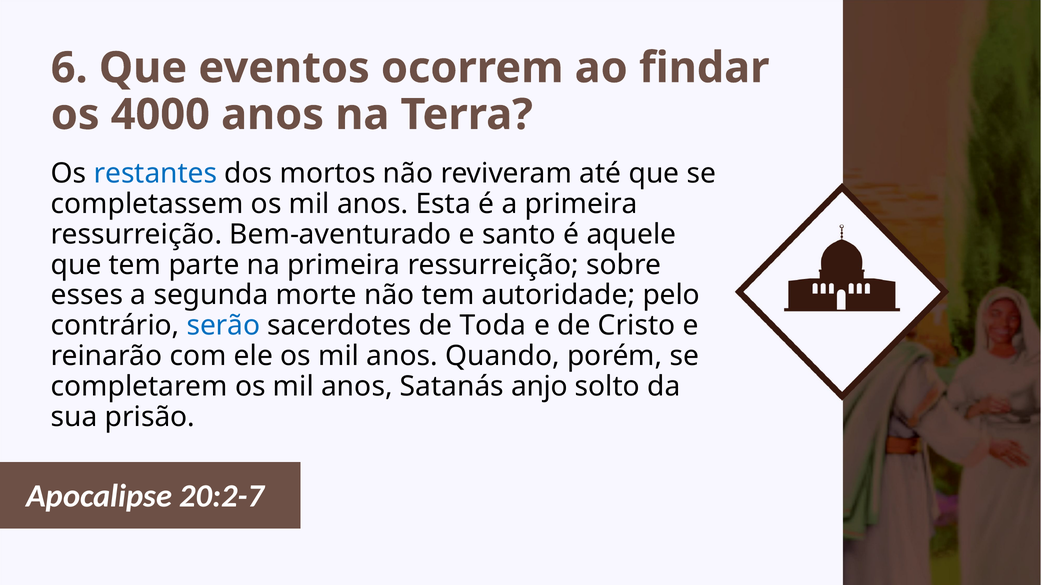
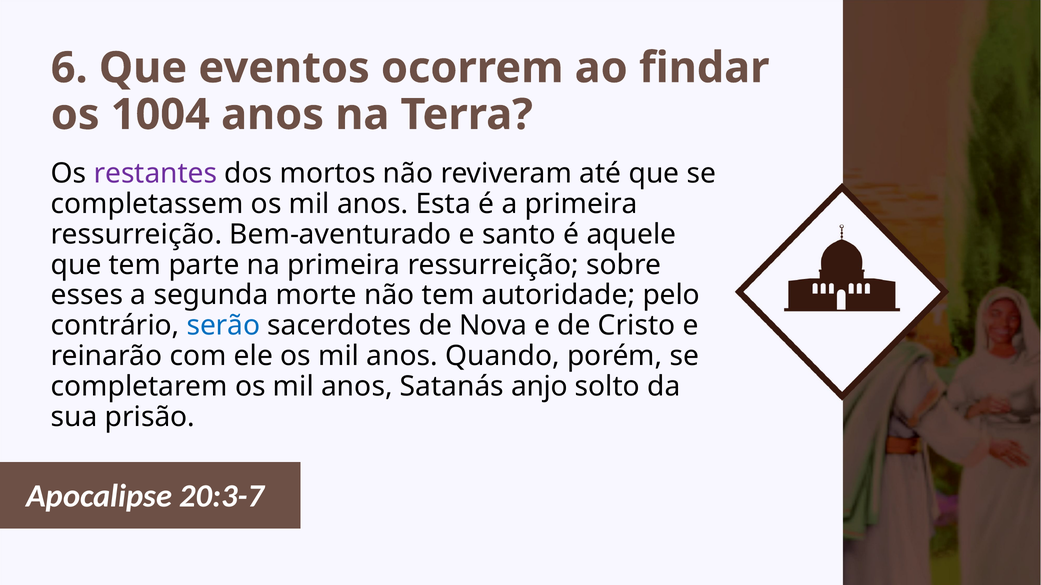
4000: 4000 -> 1004 (160, 115)
restantes colour: blue -> purple (155, 174)
Toda: Toda -> Nova (493, 326)
20:2-7: 20:2-7 -> 20:3-7 (222, 496)
